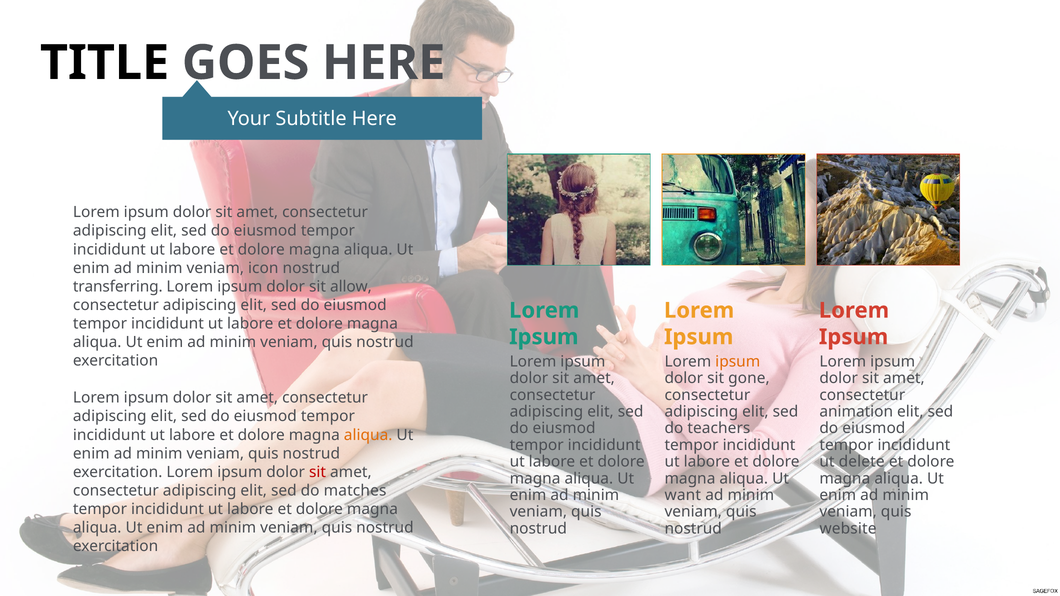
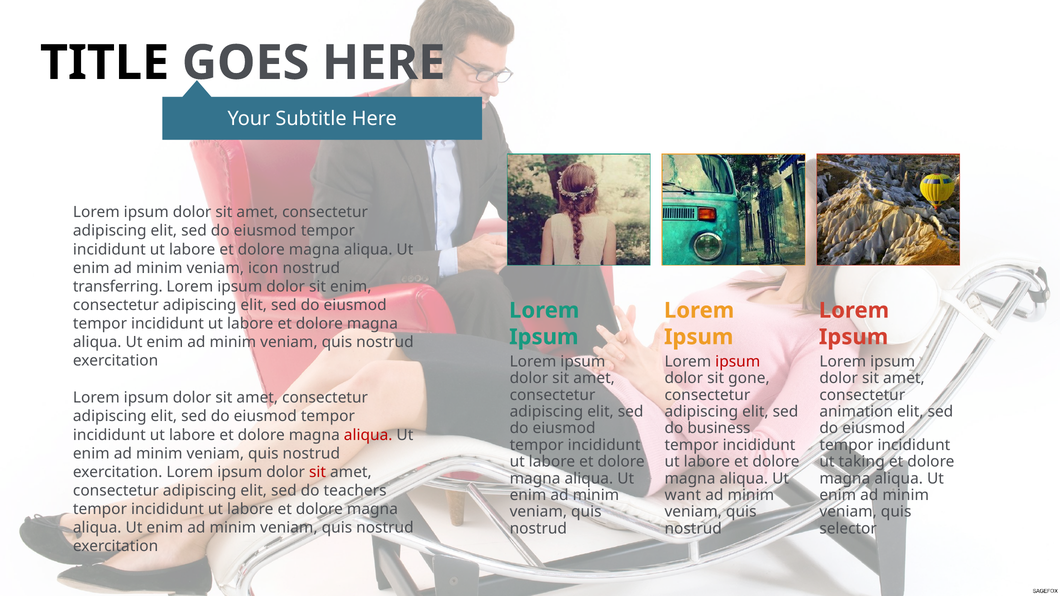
sit allow: allow -> enim (351, 287)
ipsum colour: orange -> red (738, 362)
teachers: teachers -> business (719, 429)
aliqua colour: orange -> red (368, 435)
delete: delete -> taking (862, 462)
matches: matches -> teachers (355, 491)
website: website -> selector (848, 529)
